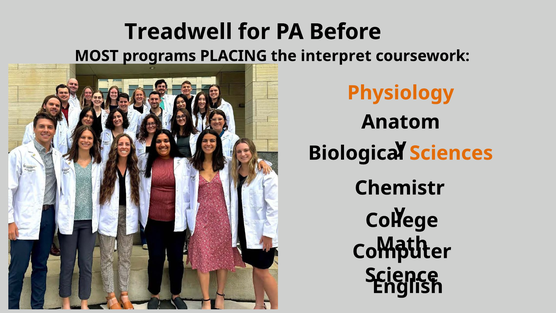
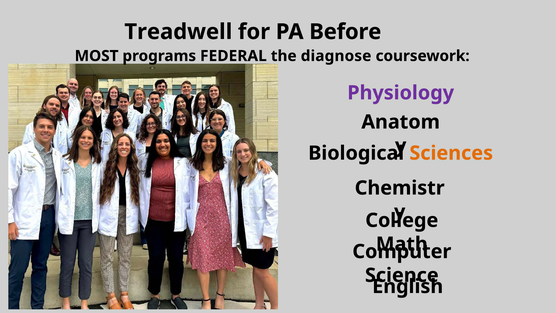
PLACING: PLACING -> FEDERAL (233, 56)
interpret: interpret -> diagnose (336, 56)
Physiology colour: orange -> purple (401, 93)
